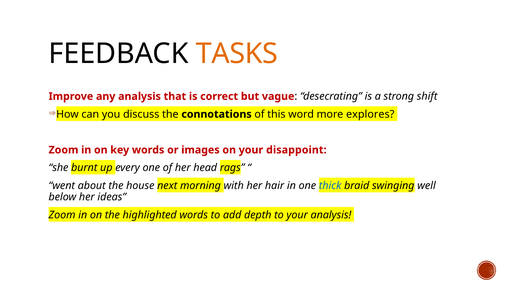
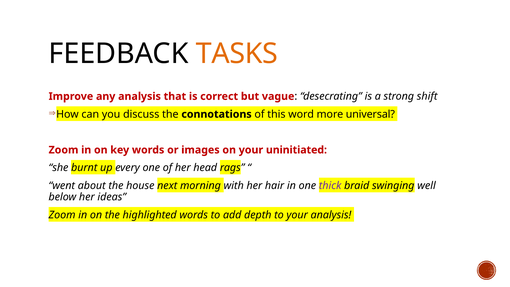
explores: explores -> universal (370, 114)
disappoint: disappoint -> uninitiated (296, 150)
thick colour: blue -> purple (330, 186)
